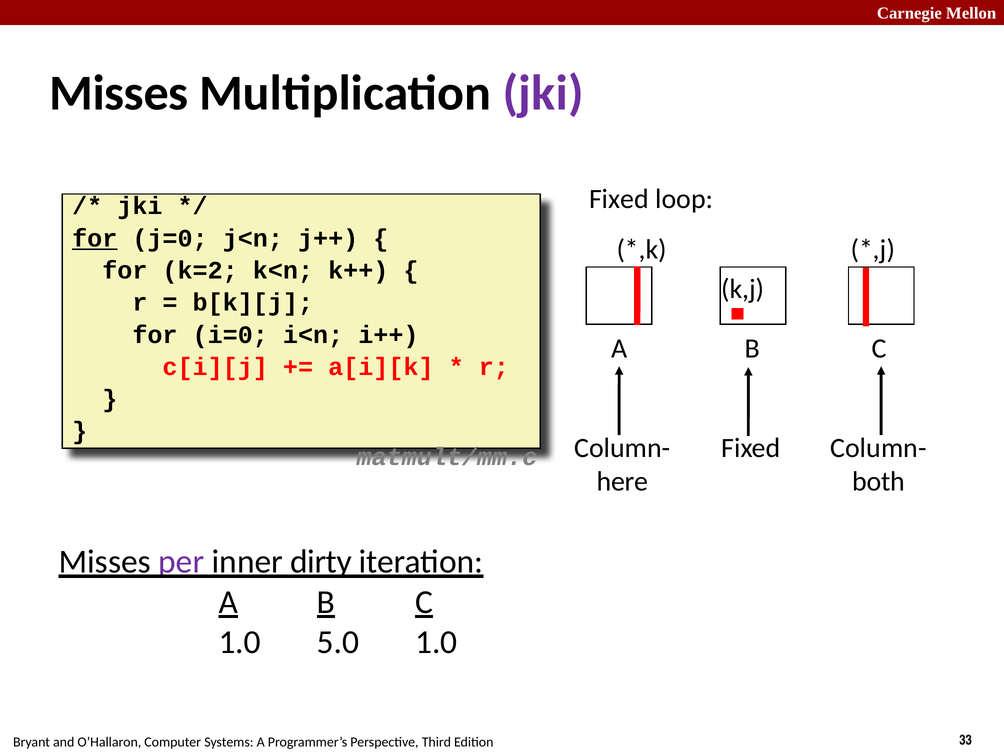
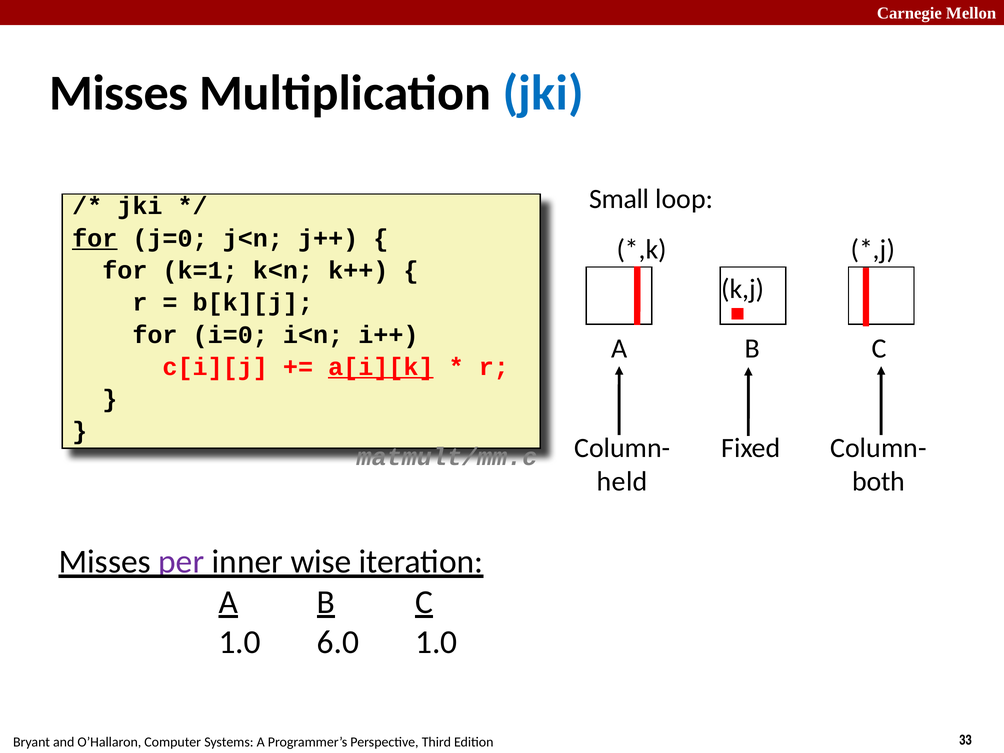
jki colour: purple -> blue (543, 93)
Fixed: Fixed -> Small (619, 199)
k=2: k=2 -> k=1 (200, 270)
a[i][k underline: none -> present (381, 367)
here: here -> held (622, 482)
dirty: dirty -> wise (321, 562)
5.0: 5.0 -> 6.0 (338, 642)
